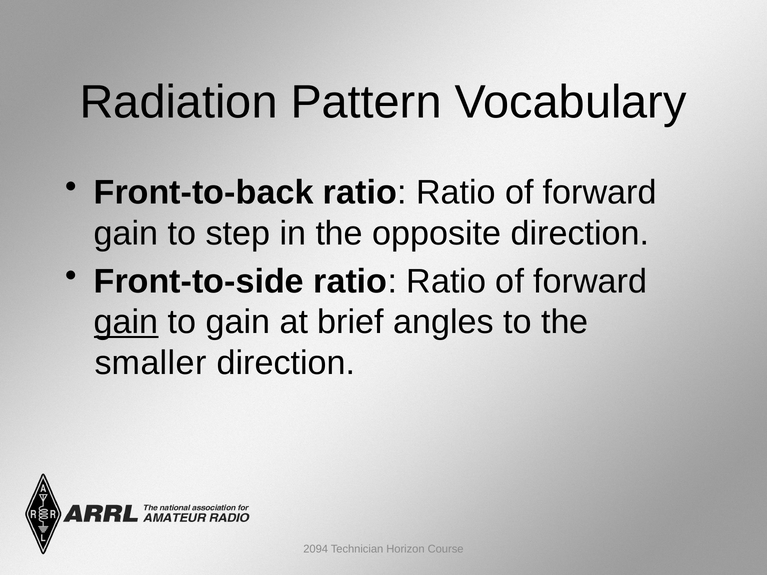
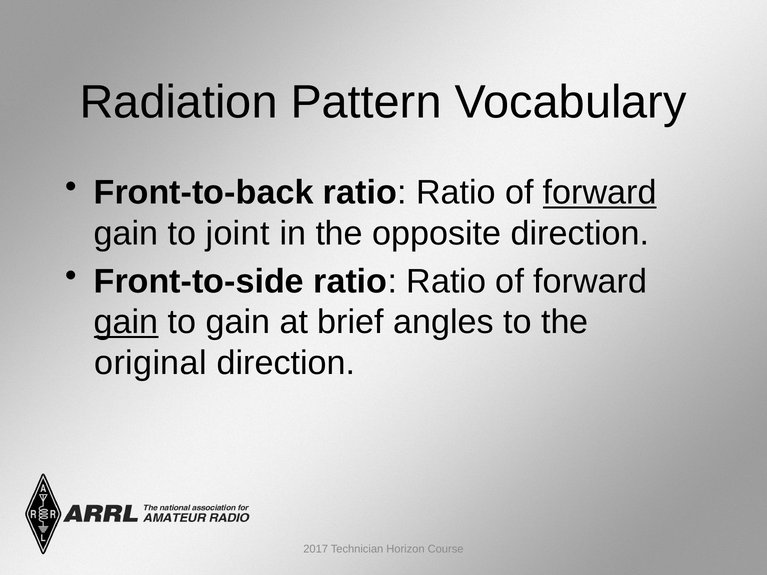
forward underline: none -> present (600, 193)
step: step -> joint (238, 234)
smaller: smaller -> original (150, 363)
2094: 2094 -> 2017 (316, 549)
